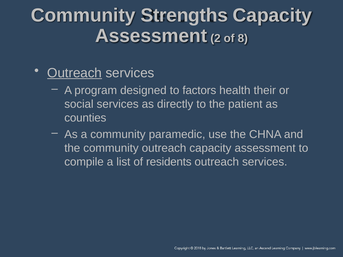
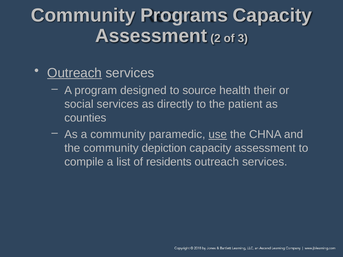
Strengths: Strengths -> Programs (184, 15)
8: 8 -> 3 (243, 38)
factors: factors -> source (199, 91)
use underline: none -> present (218, 135)
community outreach: outreach -> depiction (164, 148)
